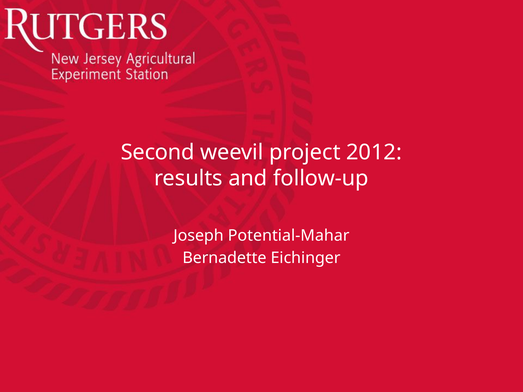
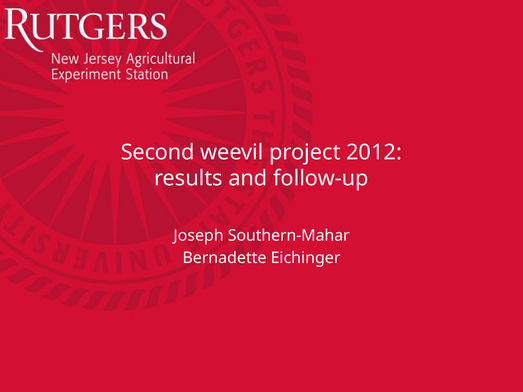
Potential-Mahar: Potential-Mahar -> Southern-Mahar (289, 236)
